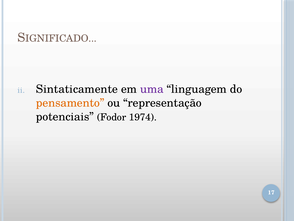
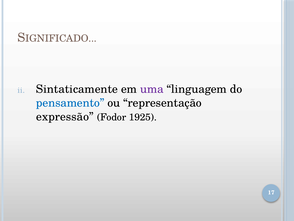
pensamento colour: orange -> blue (70, 103)
potenciais: potenciais -> expressão (65, 116)
1974: 1974 -> 1925 (143, 117)
